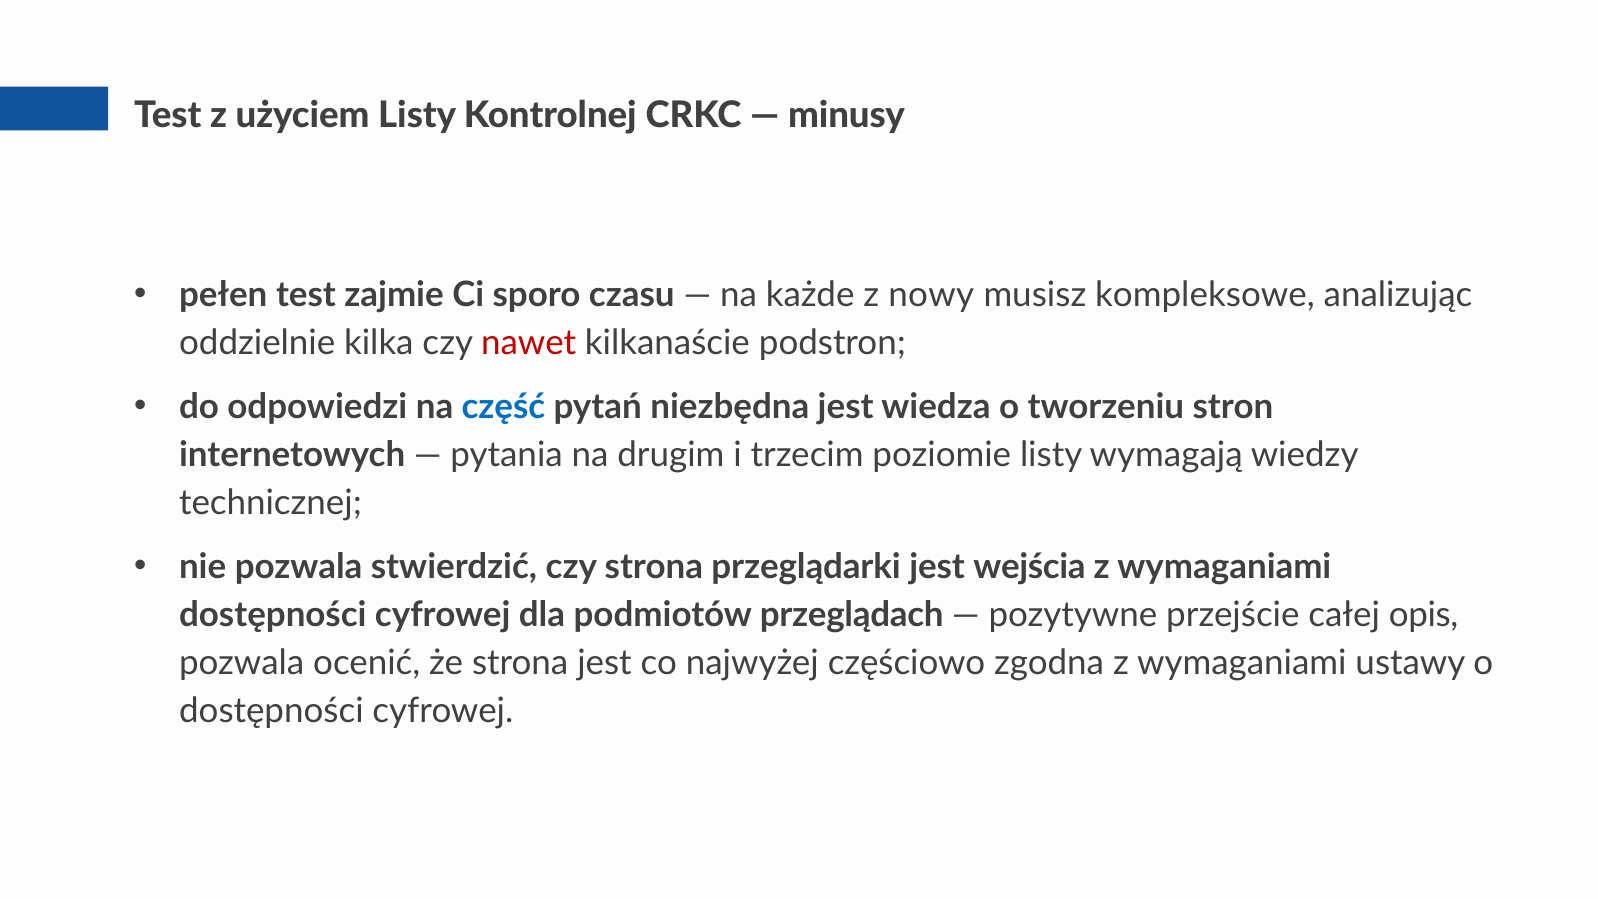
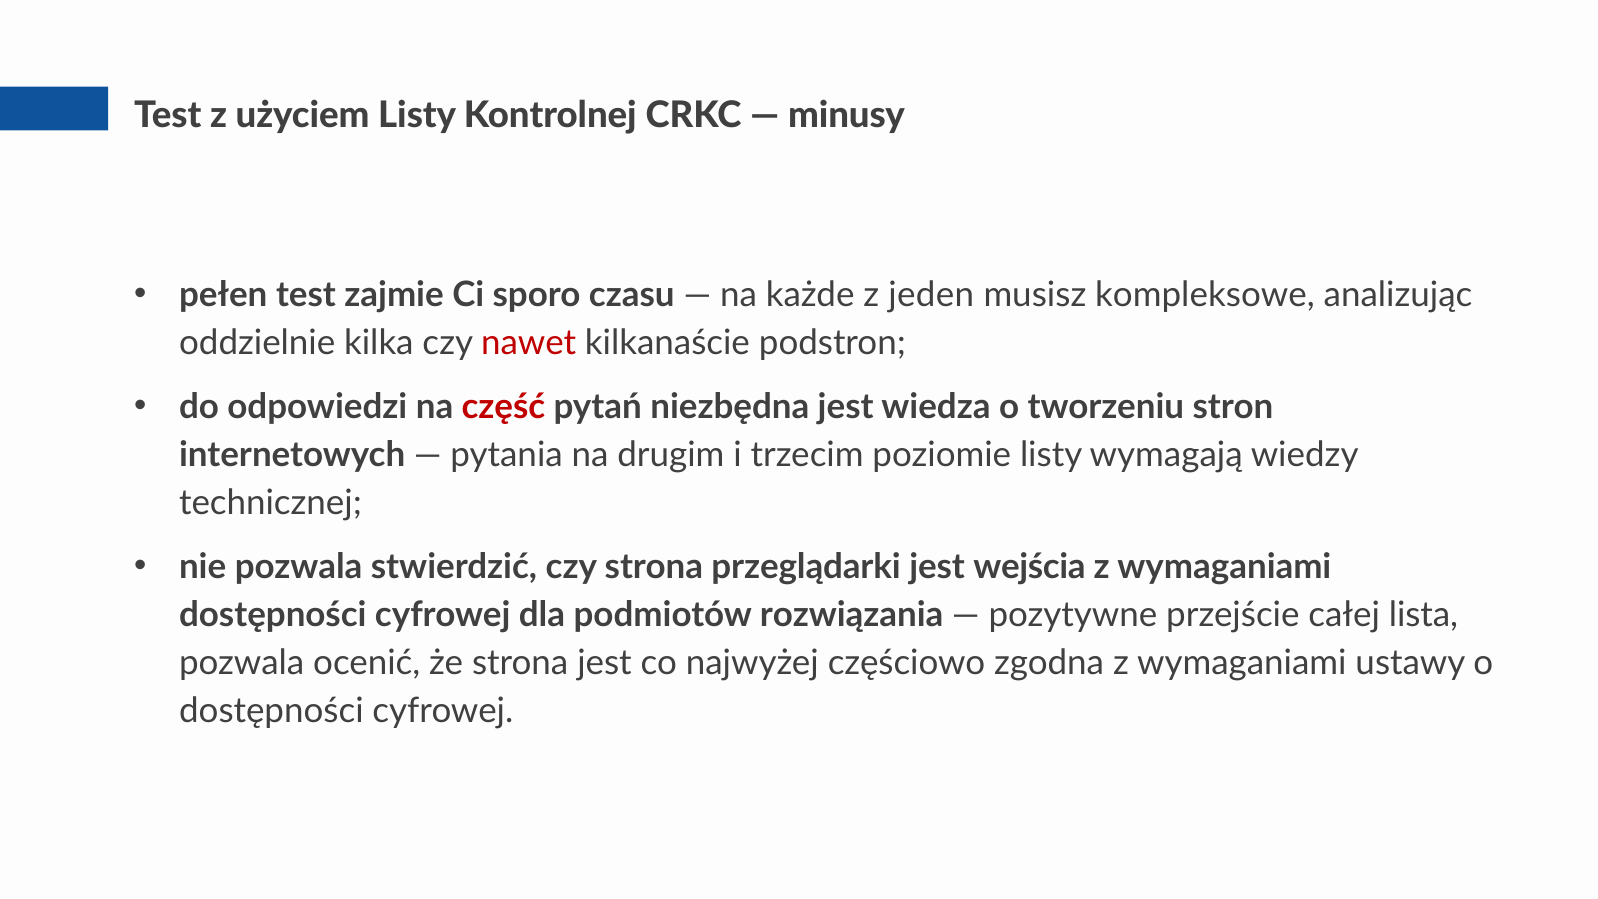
nowy: nowy -> jeden (931, 295)
część colour: blue -> red (503, 407)
przeglądach: przeglądach -> rozwiązania (852, 615)
opis: opis -> lista (1423, 615)
